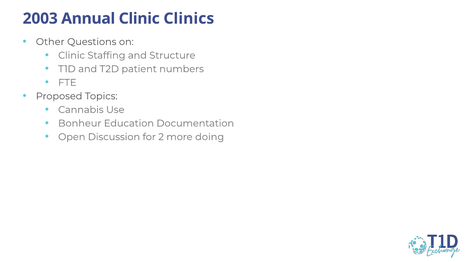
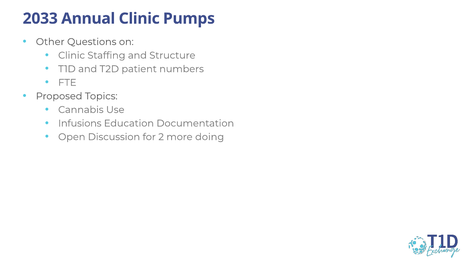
2003: 2003 -> 2033 (40, 19)
Clinics: Clinics -> Pumps (189, 19)
Bonheur: Bonheur -> Infusions (80, 123)
